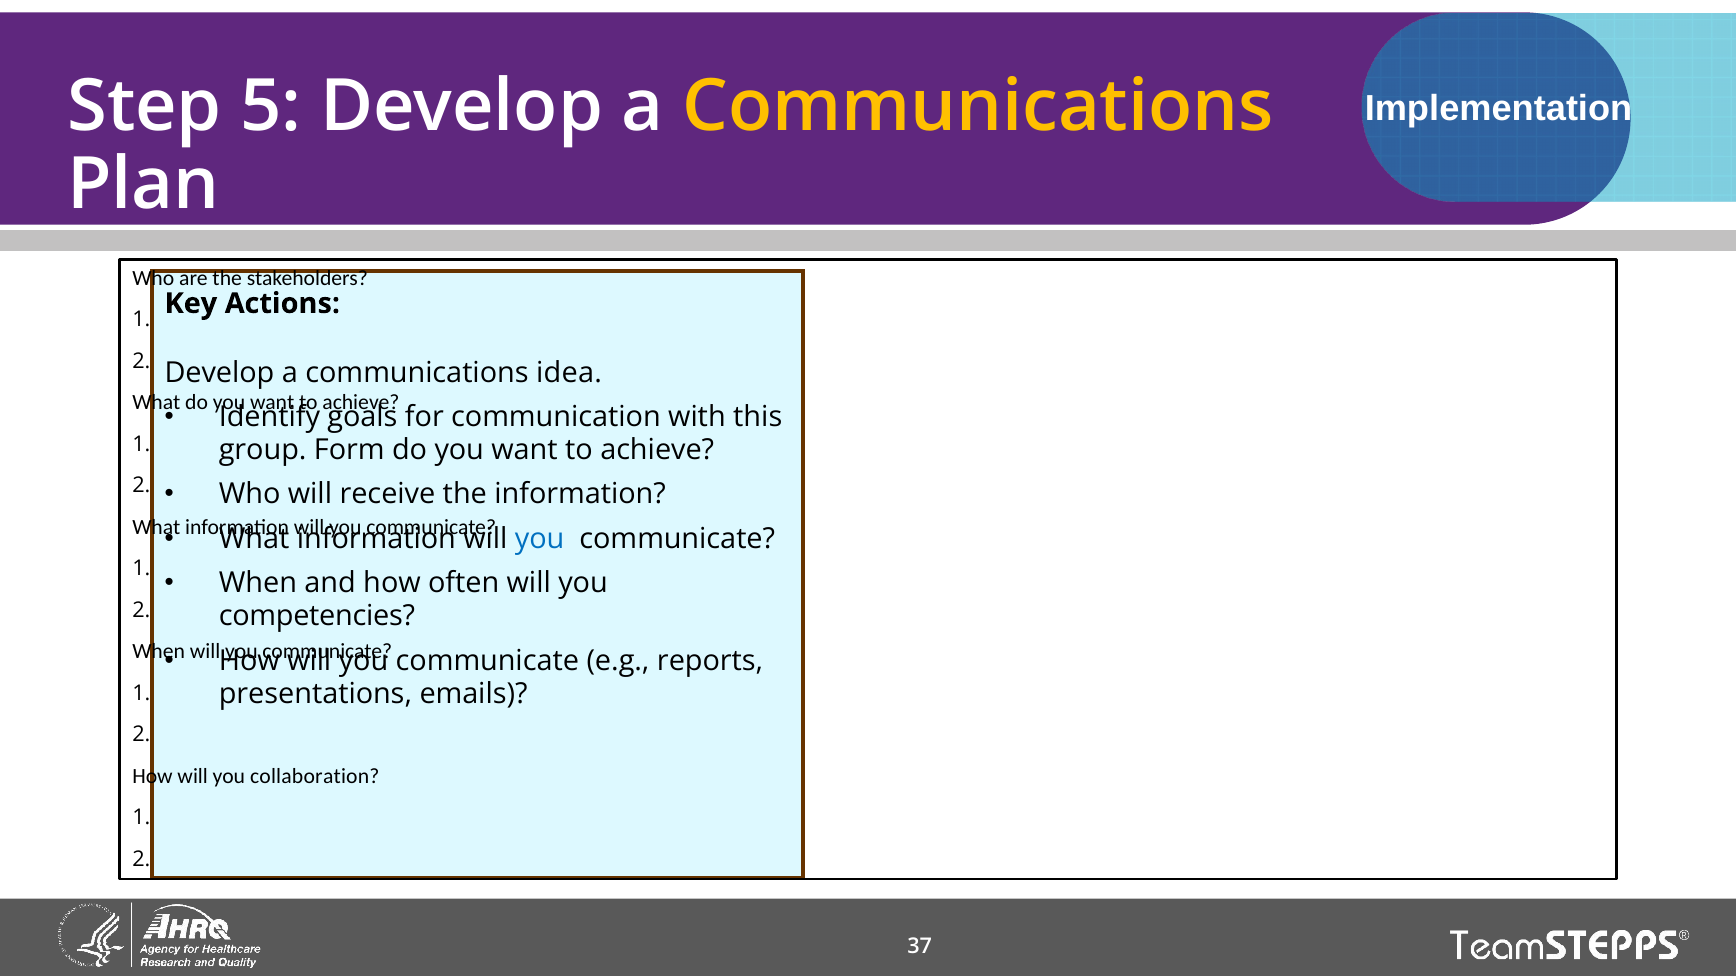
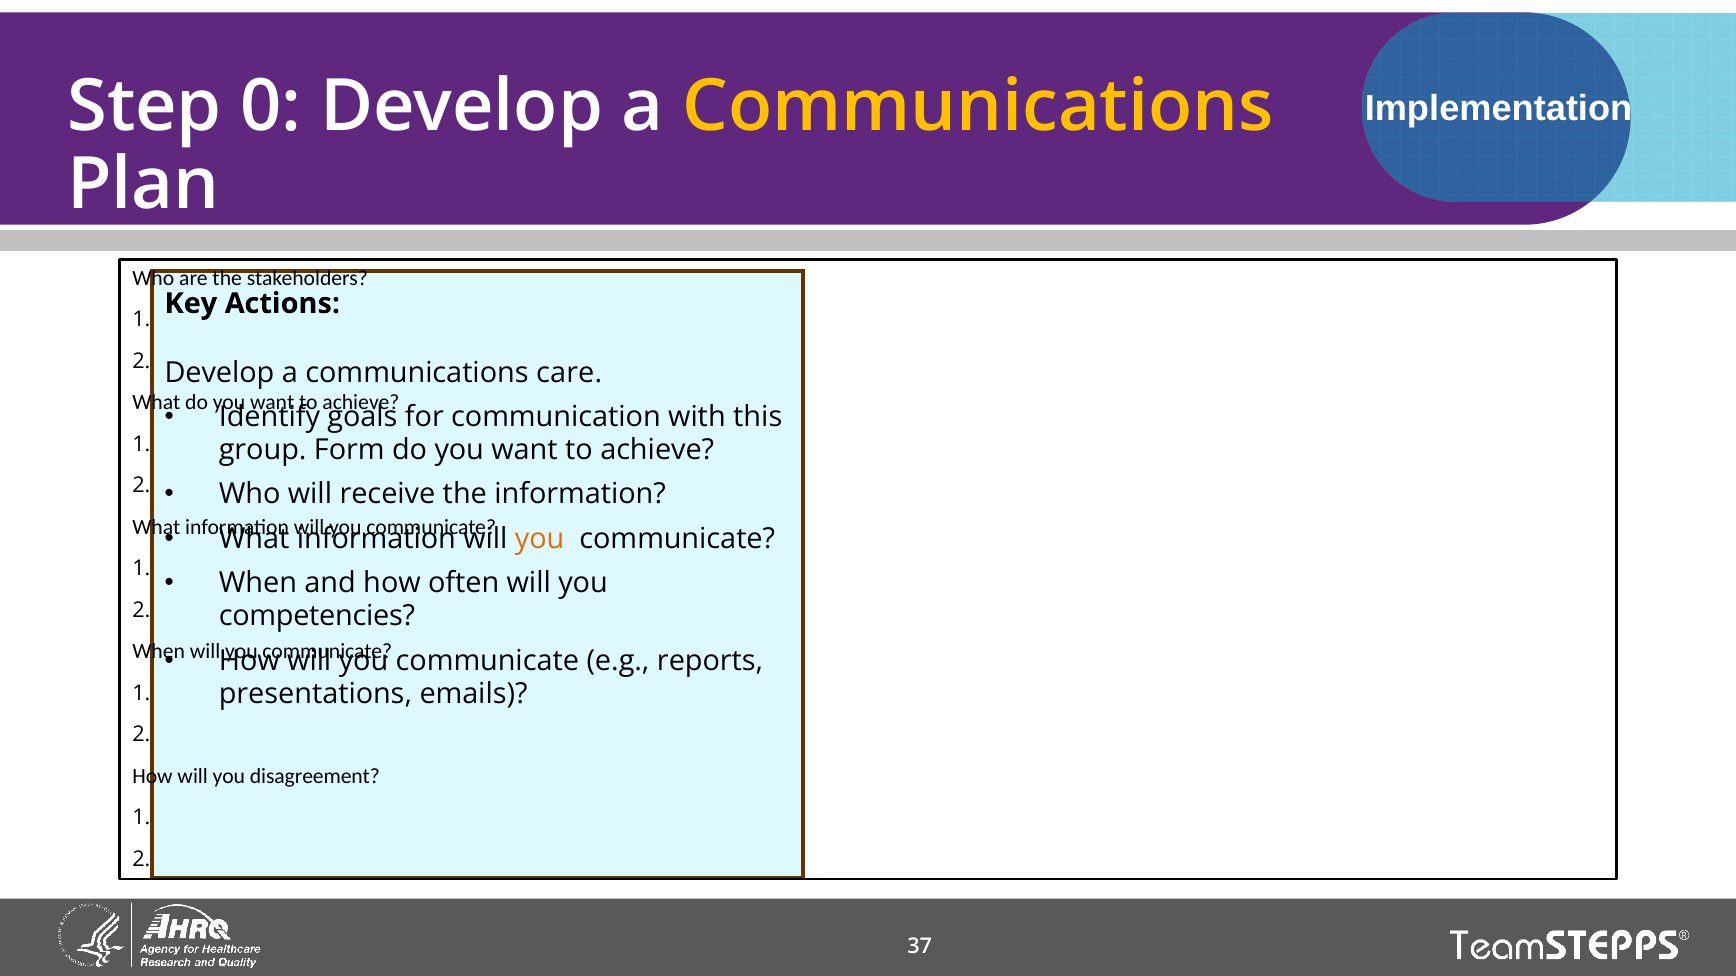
5: 5 -> 0 (271, 107)
idea: idea -> care (569, 373)
you colour: blue -> orange (540, 539)
collaboration: collaboration -> disagreement (315, 776)
